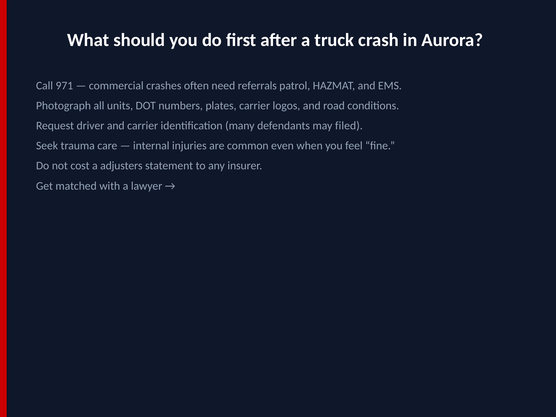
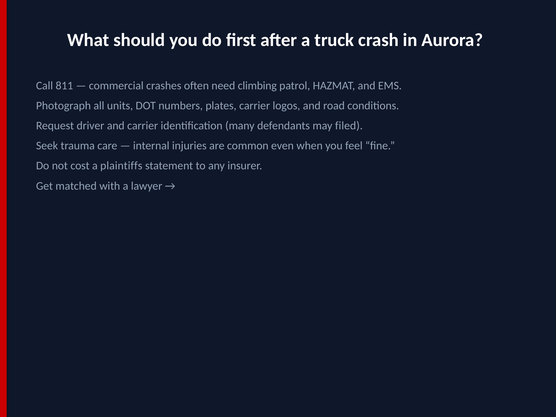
971: 971 -> 811 (64, 86)
referrals: referrals -> climbing (257, 86)
adjusters: adjusters -> plaintiffs (121, 166)
